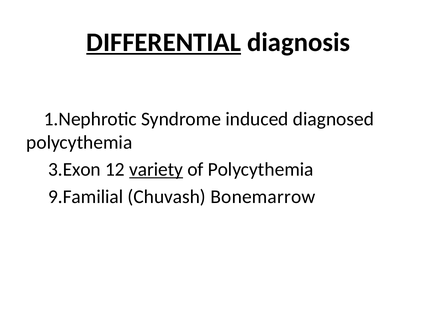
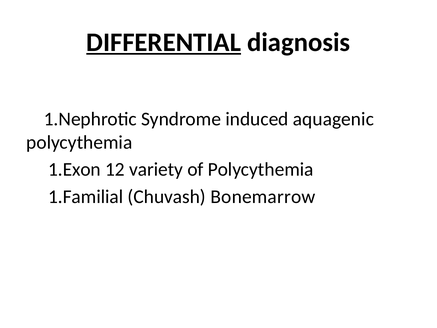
diagnosed: diagnosed -> aquagenic (333, 119)
3.Exon: 3.Exon -> 1.Exon (74, 169)
variety underline: present -> none (156, 169)
9.Familial: 9.Familial -> 1.Familial (86, 197)
